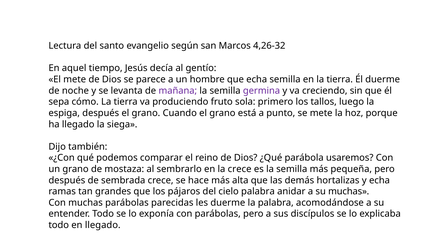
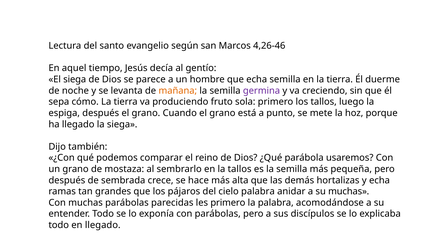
4,26-32: 4,26-32 -> 4,26-46 (269, 46)
El mete: mete -> siega (75, 79)
mañana colour: purple -> orange (178, 91)
la crece: crece -> tallos (240, 169)
les duerme: duerme -> primero (228, 203)
